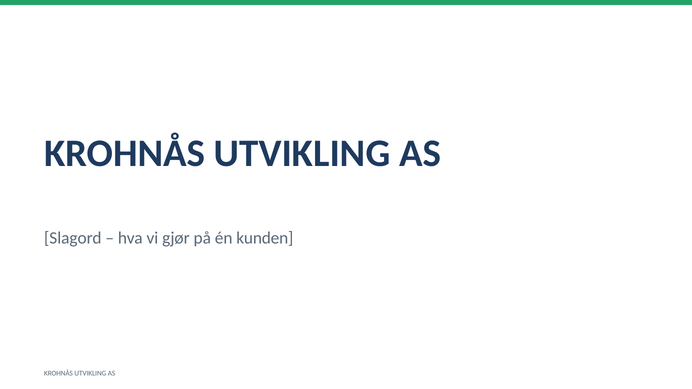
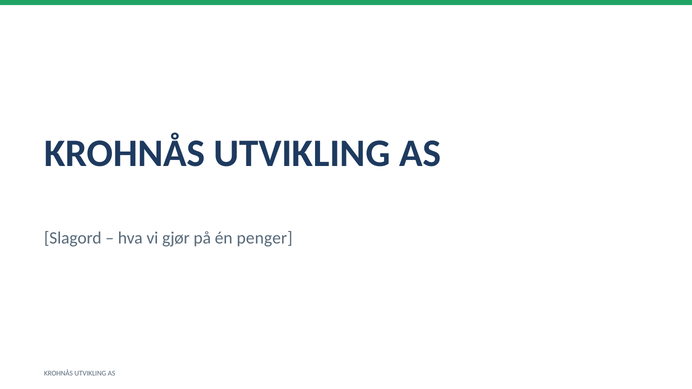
kunden: kunden -> penger (265, 238)
